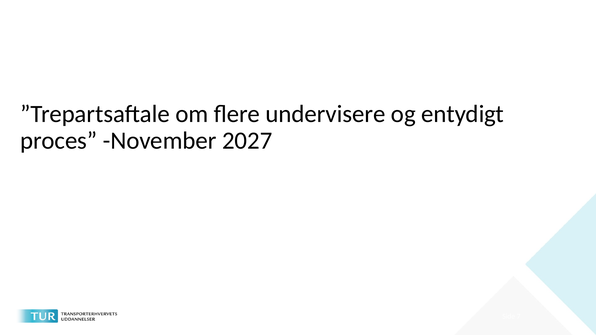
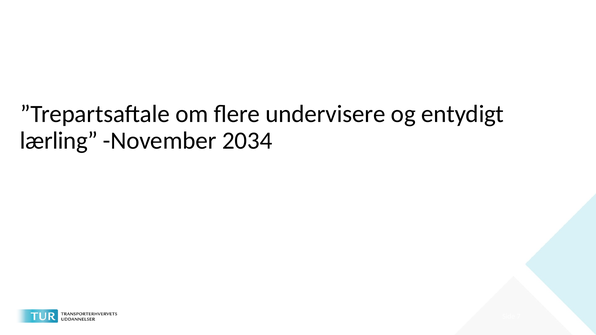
proces: proces -> lærling (59, 141)
2027: 2027 -> 2034 (247, 141)
